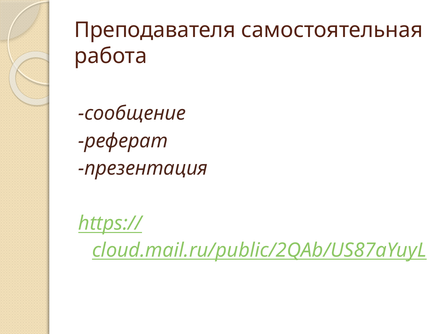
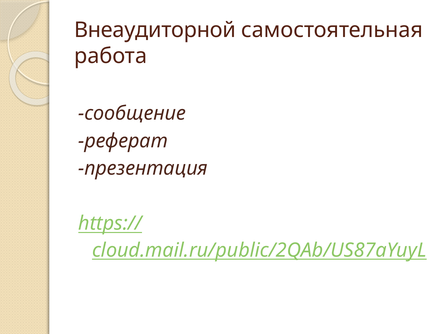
Преподавателя: Преподавателя -> Внеаудиторной (155, 30)
